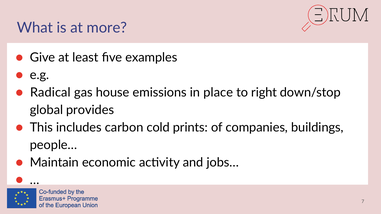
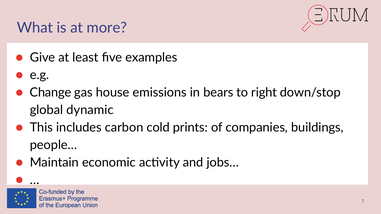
Radical: Radical -> Change (50, 93)
place: place -> bears (218, 93)
provides: provides -> dynamic (90, 110)
